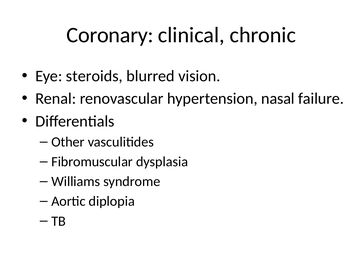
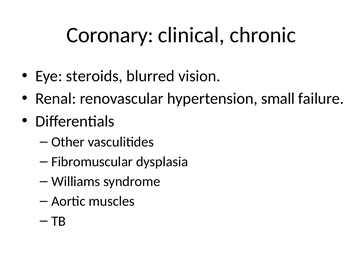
nasal: nasal -> small (278, 99)
diplopia: diplopia -> muscles (112, 202)
